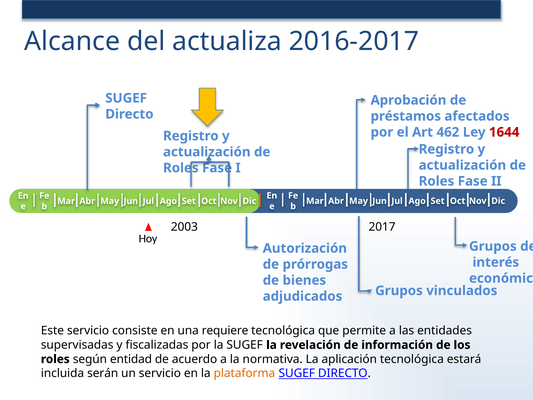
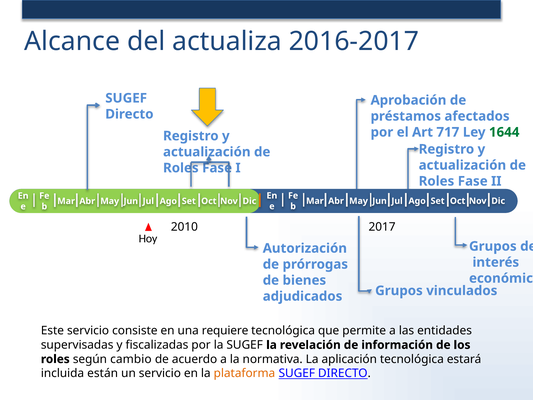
462: 462 -> 717 (448, 132)
1644 colour: red -> green (504, 132)
2003: 2003 -> 2010 (184, 227)
entidad: entidad -> cambio (131, 359)
serán: serán -> están (103, 373)
